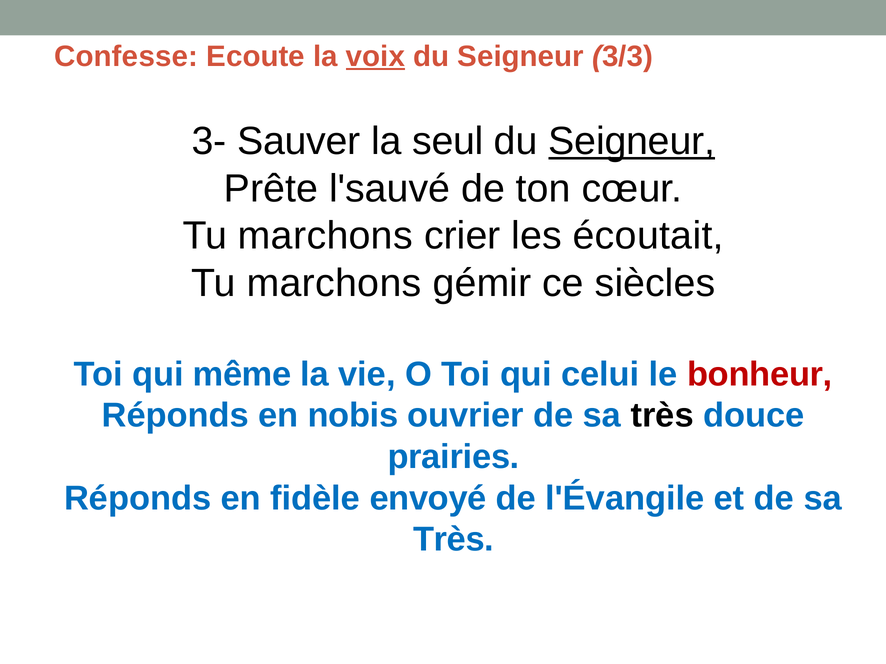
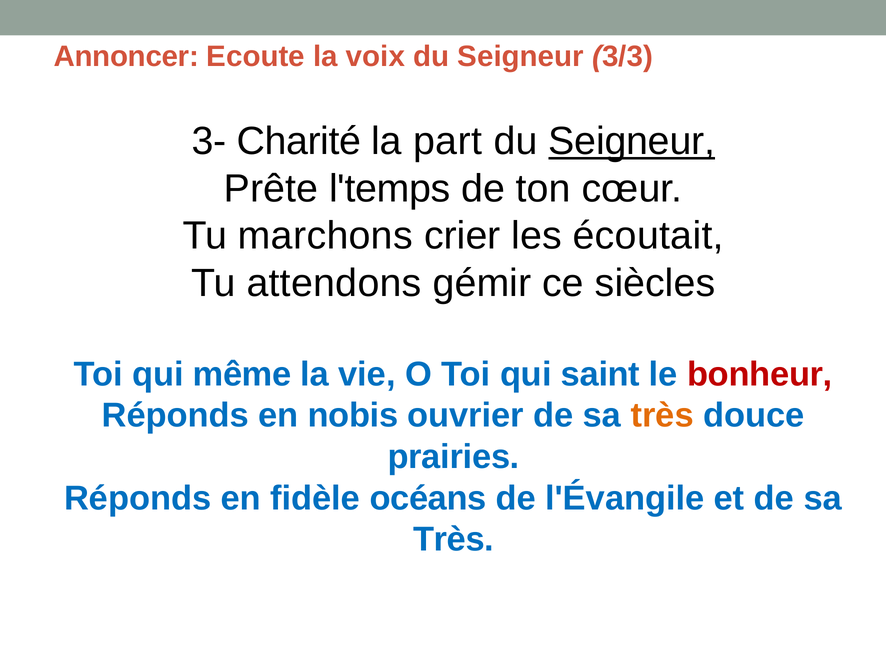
Confesse: Confesse -> Annoncer (126, 56)
voix underline: present -> none (375, 56)
Sauver: Sauver -> Charité (299, 141)
seul: seul -> part (448, 141)
l'sauvé: l'sauvé -> l'temps (390, 189)
marchons: marchons -> attendons (334, 283)
celui: celui -> saint (600, 375)
très colour: black -> orange (662, 416)
envoyé: envoyé -> océans (428, 499)
